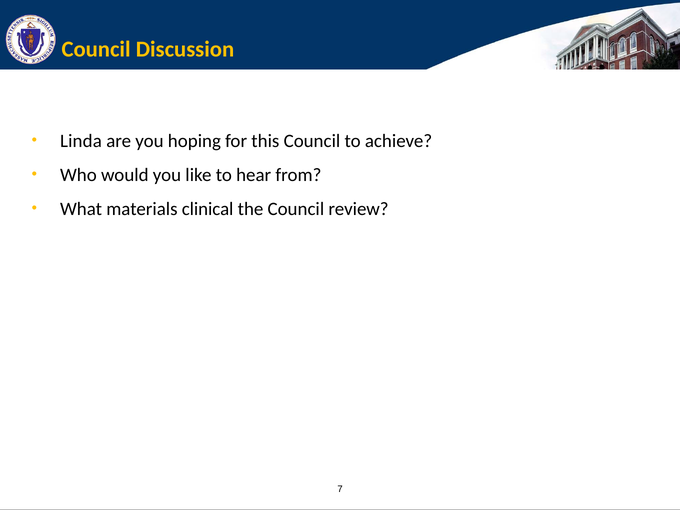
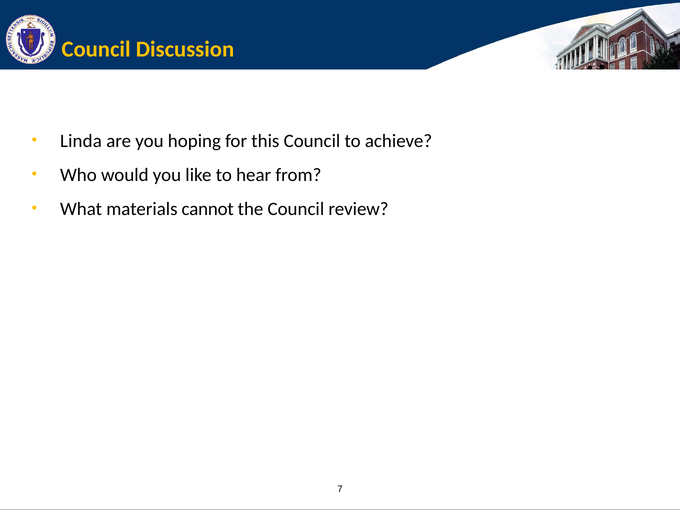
clinical: clinical -> cannot (208, 209)
